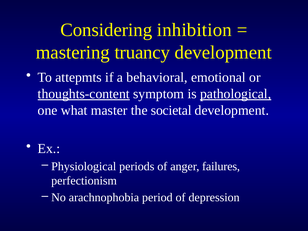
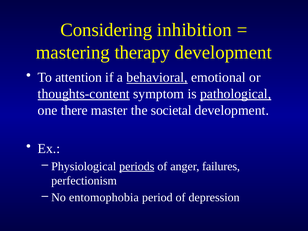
truancy: truancy -> therapy (142, 52)
attepmts: attepmts -> attention (79, 77)
behavioral underline: none -> present (157, 77)
what: what -> there (74, 110)
periods underline: none -> present (137, 166)
arachnophobia: arachnophobia -> entomophobia (104, 197)
